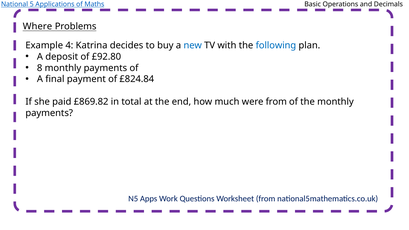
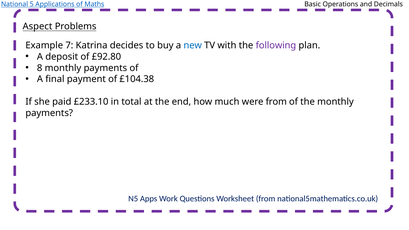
Where: Where -> Aspect (38, 27)
4: 4 -> 7 (69, 45)
following colour: blue -> purple (276, 45)
£824.84: £824.84 -> £104.38 (137, 79)
£869.82: £869.82 -> £233.10 (91, 102)
